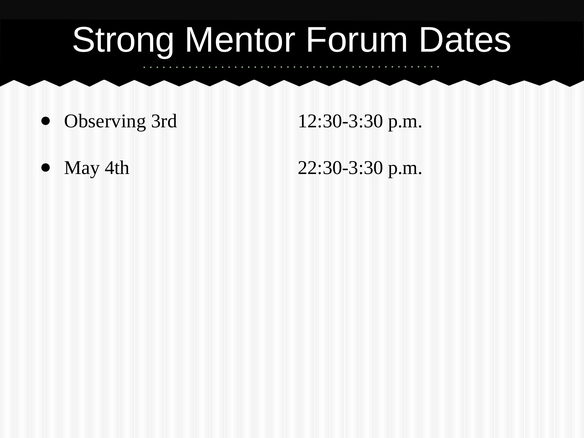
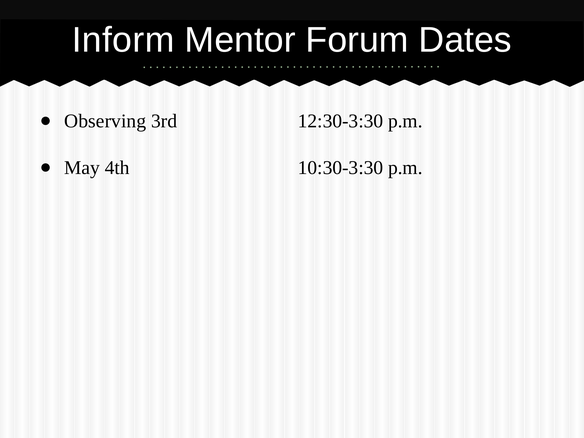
Strong: Strong -> Inform (123, 40)
22:30-3:30: 22:30-3:30 -> 10:30-3:30 (341, 168)
